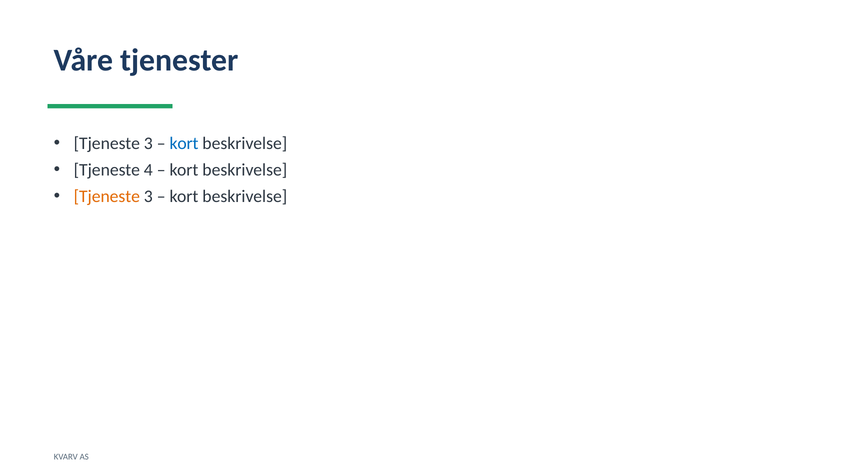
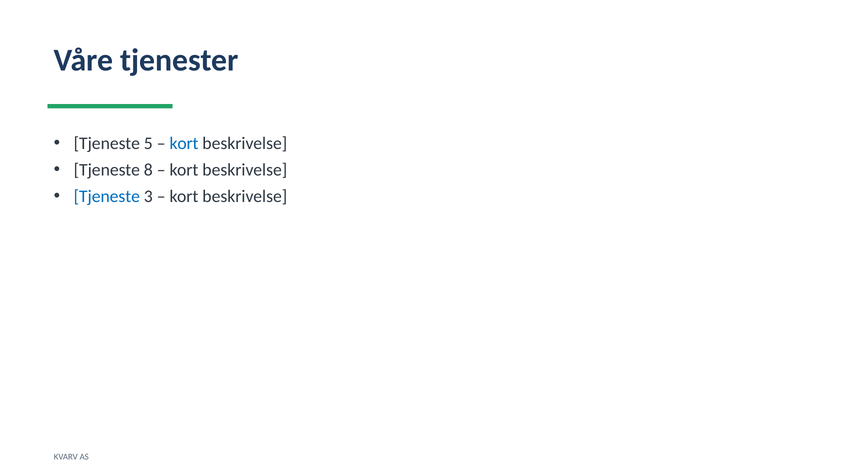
3: 3 -> 5 (148, 143)
4: 4 -> 8 (148, 170)
Tjeneste colour: orange -> blue (107, 196)
